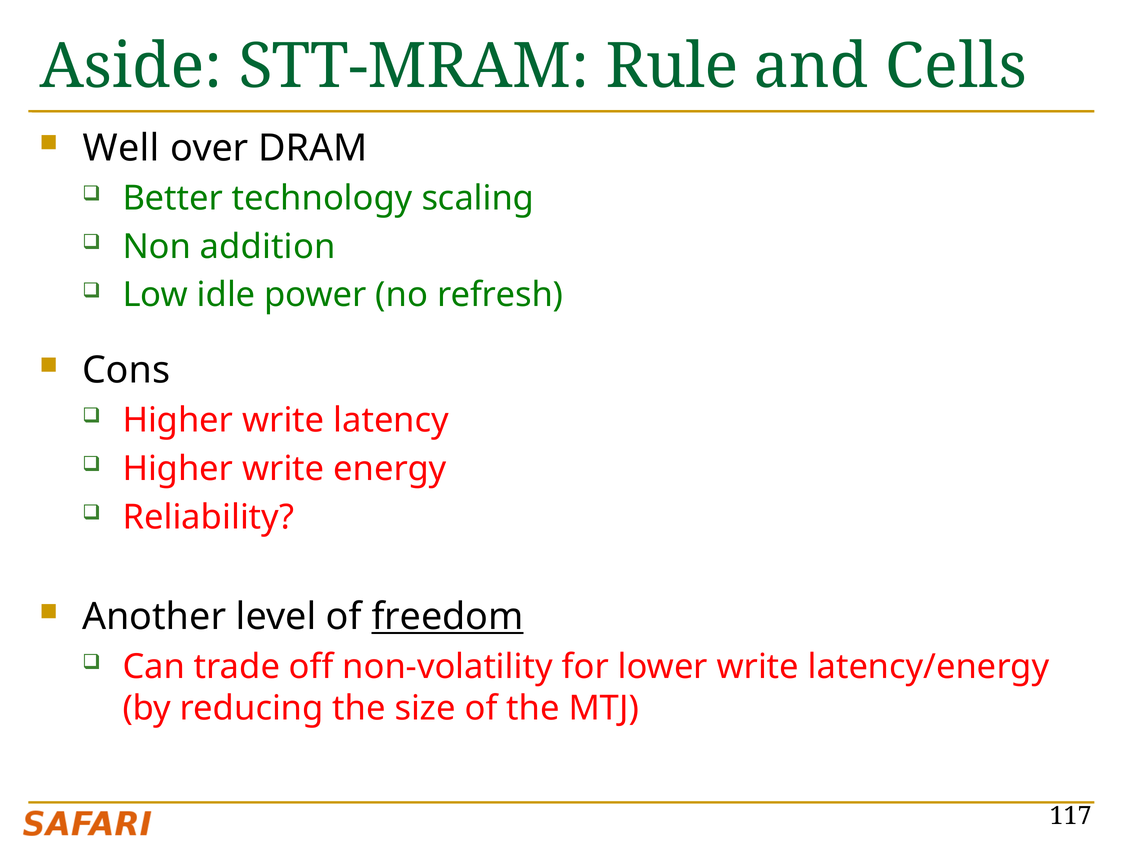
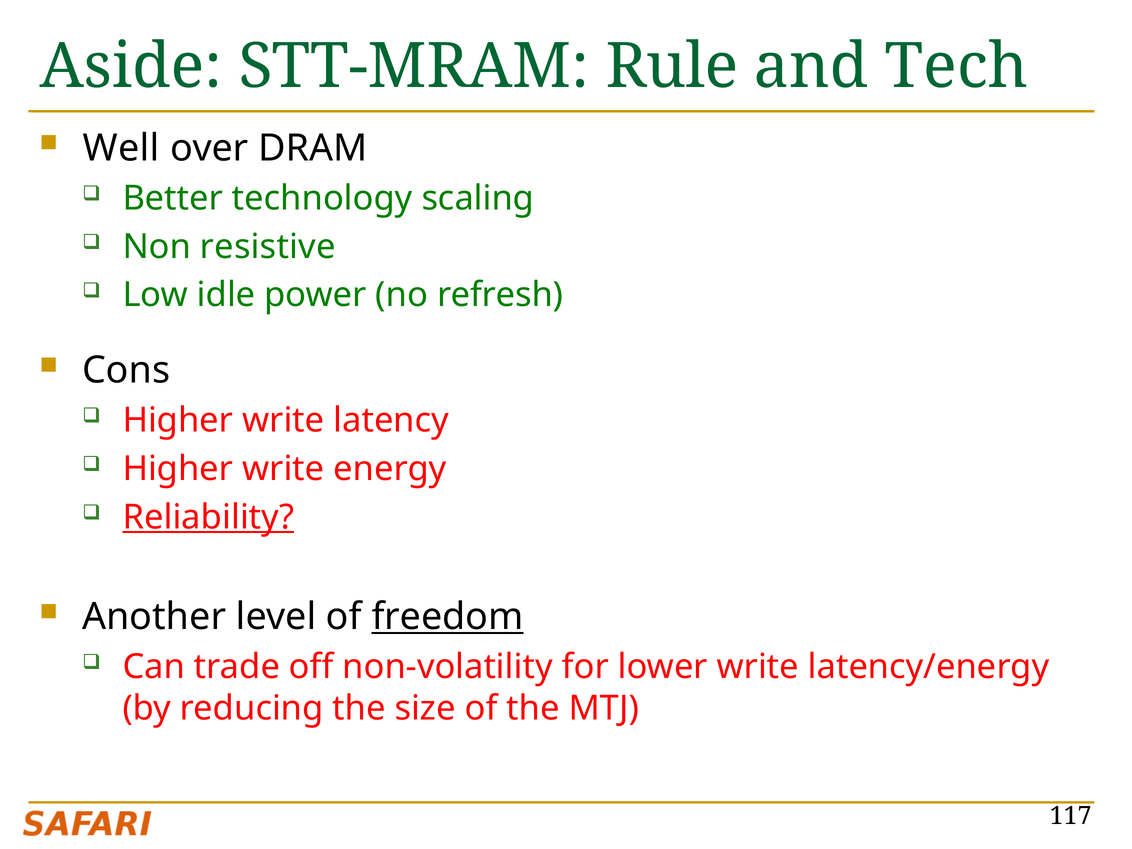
Cells: Cells -> Tech (956, 67)
addition: addition -> resistive (268, 247)
Reliability underline: none -> present (208, 517)
